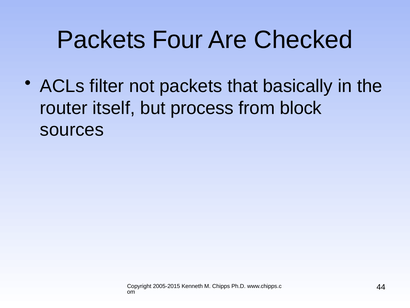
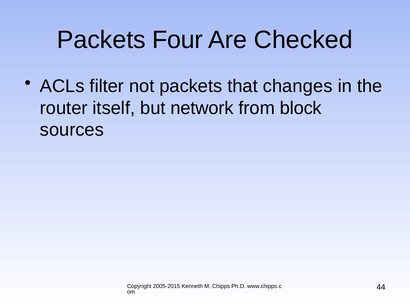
basically: basically -> changes (298, 86)
process: process -> network (202, 108)
